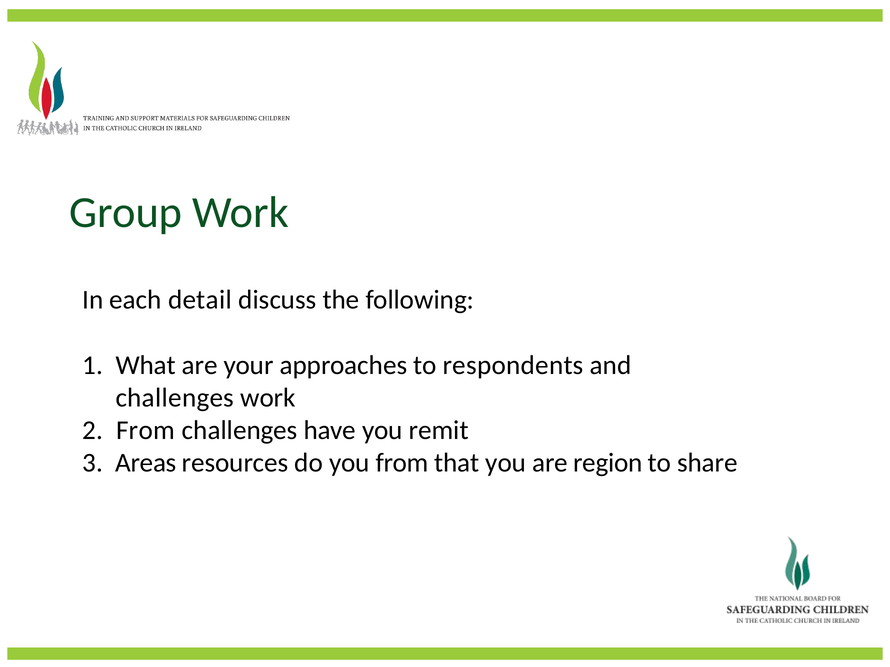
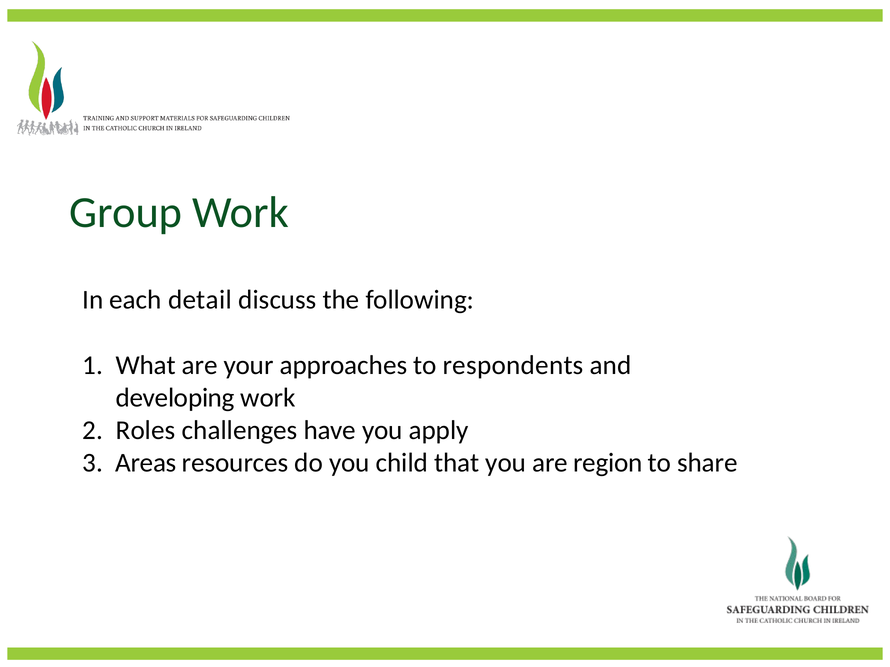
challenges: challenges -> developing (175, 398)
From: From -> Roles (146, 431)
remit: remit -> apply (439, 431)
you from: from -> child (402, 463)
